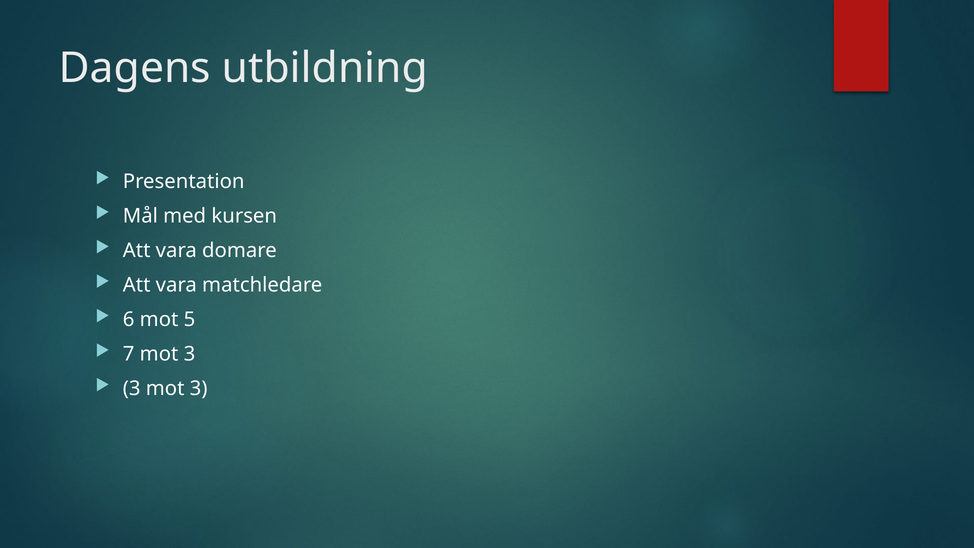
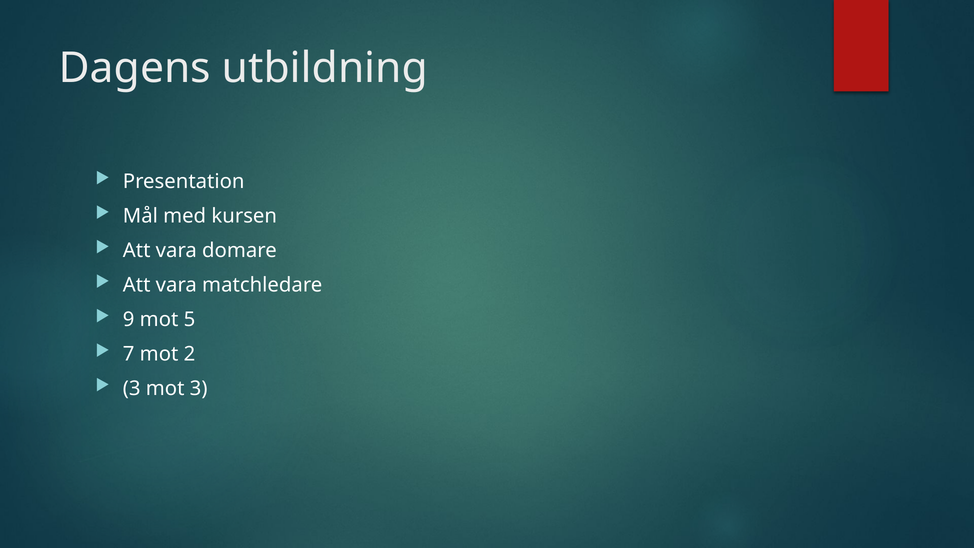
6: 6 -> 9 (129, 319)
7 mot 3: 3 -> 2 (189, 354)
